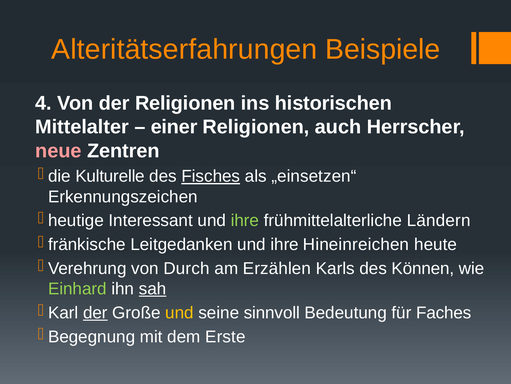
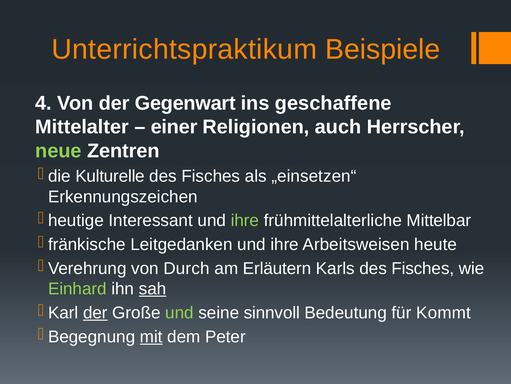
Alteritätserfahrungen: Alteritätserfahrungen -> Unterrichtspraktikum (184, 49)
der Religionen: Religionen -> Gegenwart (185, 103)
historischen: historischen -> geschaffene (333, 103)
neue colour: pink -> light green (58, 151)
Fisches underline: present -> none (211, 176)
Ländern: Ländern -> Mittelbar (439, 220)
Hineinreichen: Hineinreichen -> Arbeitsweisen (356, 244)
Erzählen: Erzählen -> Erläutern (277, 268)
Karls des Können: Können -> Fisches (423, 268)
und colour: yellow -> light green (180, 312)
Faches: Faches -> Kommt (444, 312)
mit underline: none -> present (151, 336)
Erste: Erste -> Peter (225, 336)
